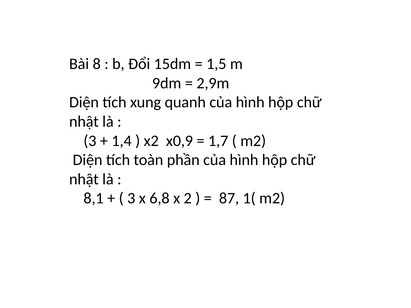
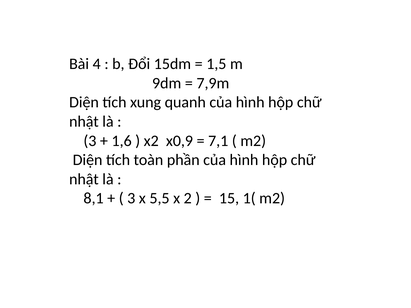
8: 8 -> 4 (97, 64)
2,9m: 2,9m -> 7,9m (213, 83)
1,4: 1,4 -> 1,6 (122, 141)
1,7: 1,7 -> 7,1 (218, 141)
6,8: 6,8 -> 5,5 (159, 198)
87: 87 -> 15 (229, 198)
